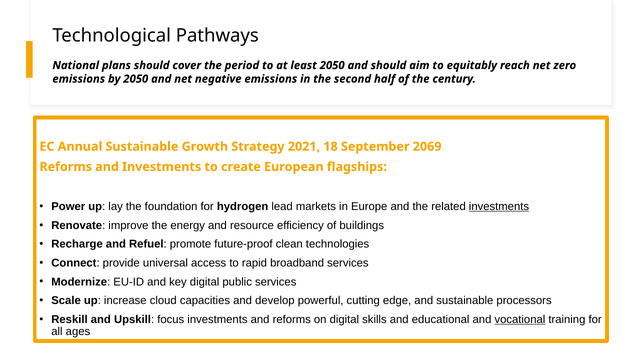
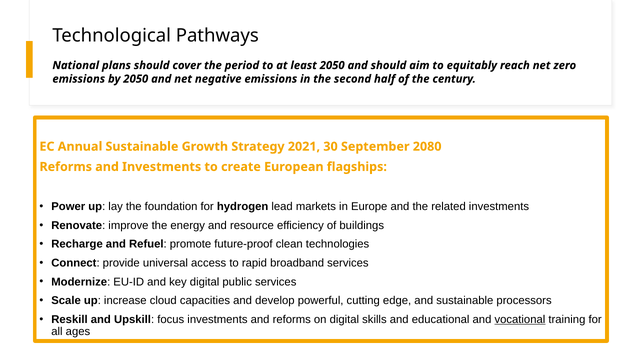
18: 18 -> 30 (331, 146)
2069: 2069 -> 2080 (427, 146)
investments underline: present -> none (499, 206)
